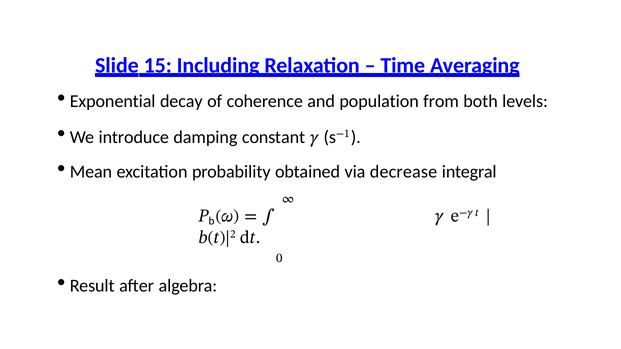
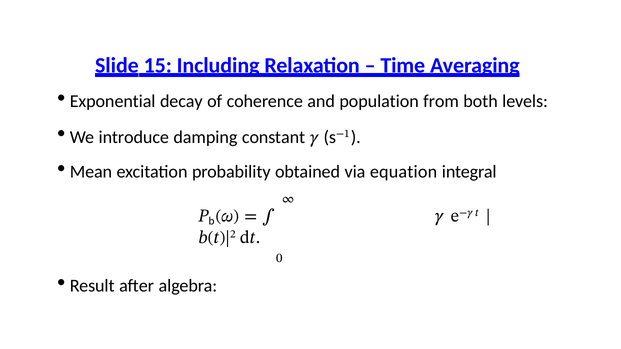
decrease: decrease -> equation (404, 172)
